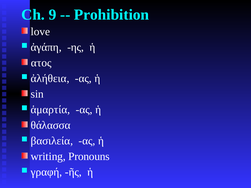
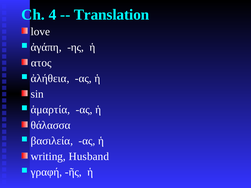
9: 9 -> 4 (52, 15)
Prohibition: Prohibition -> Translation (112, 15)
Pronouns: Pronouns -> Husband (89, 157)
